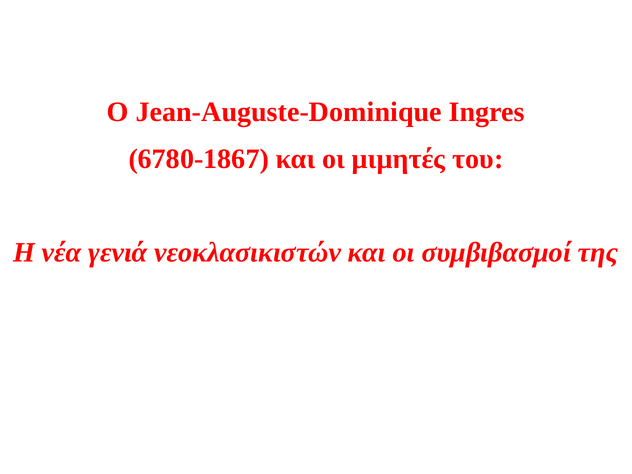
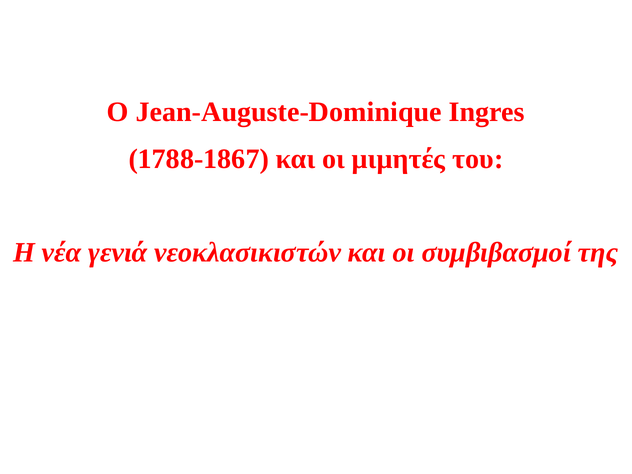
6780-1867: 6780-1867 -> 1788-1867 (199, 159)
